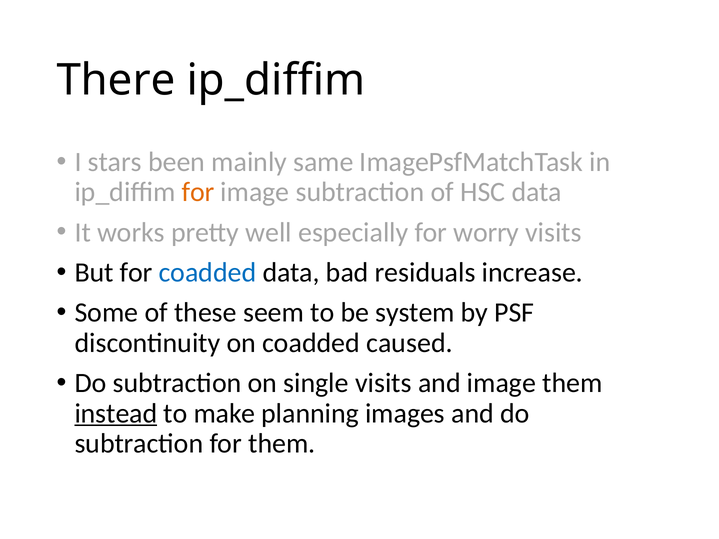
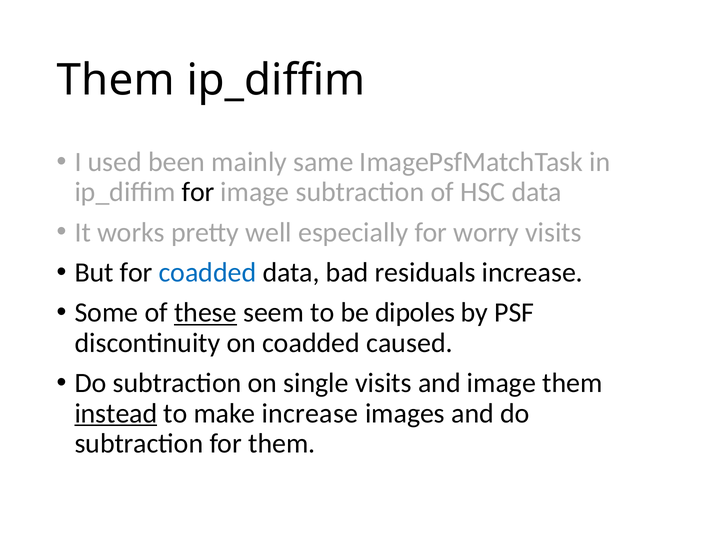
There: There -> Them (116, 81)
stars: stars -> used (115, 162)
for colour: orange -> black (198, 192)
these underline: none -> present (205, 313)
system: system -> dipoles (415, 313)
make planning: planning -> increase (310, 413)
